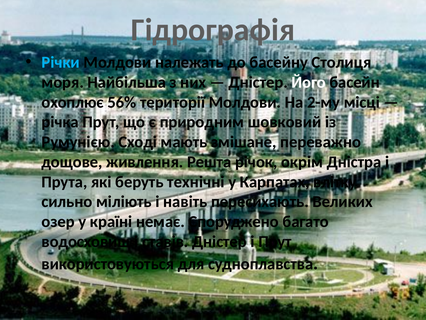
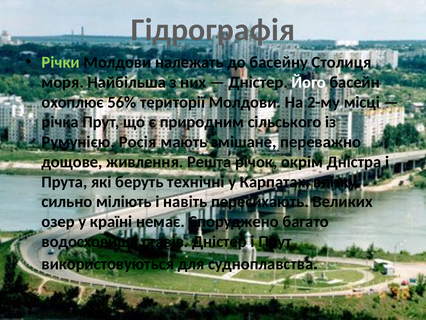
Річки colour: light blue -> light green (61, 62)
шовковий: шовковий -> сільського (285, 122)
Сході: Сході -> Росія (138, 142)
